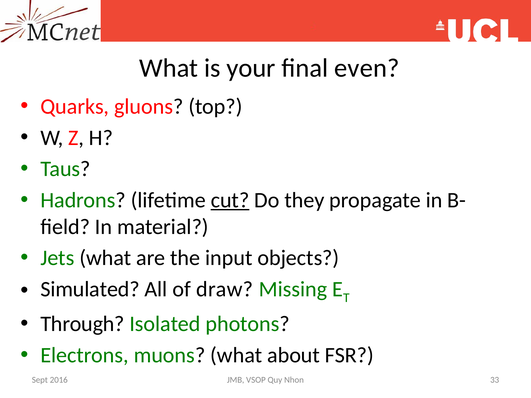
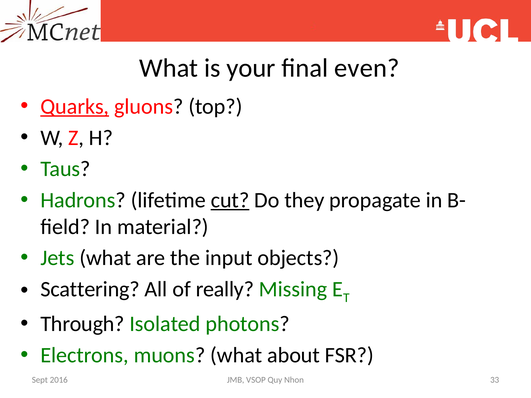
Quarks underline: none -> present (75, 107)
Simulated: Simulated -> Scattering (90, 289)
draw: draw -> really (225, 289)
